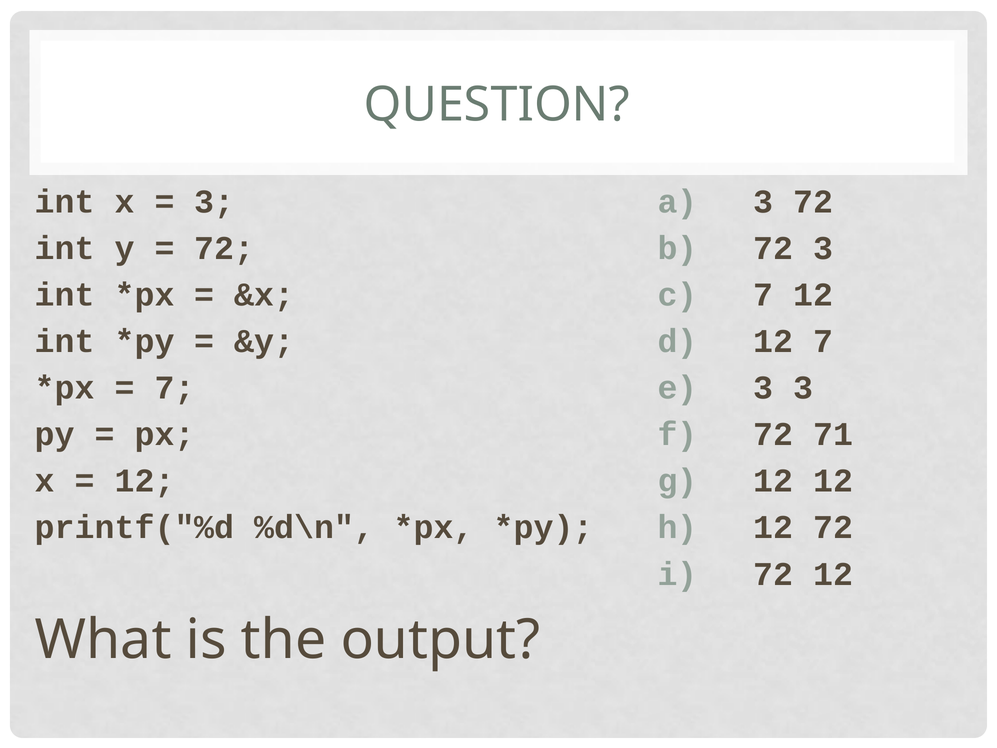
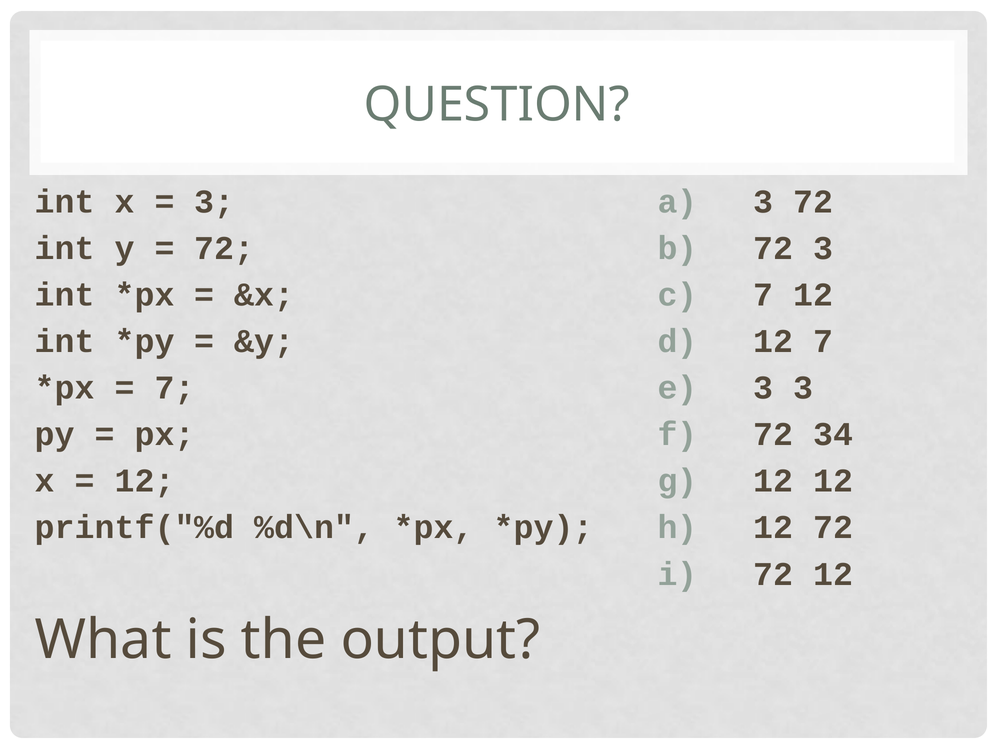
71: 71 -> 34 (833, 434)
